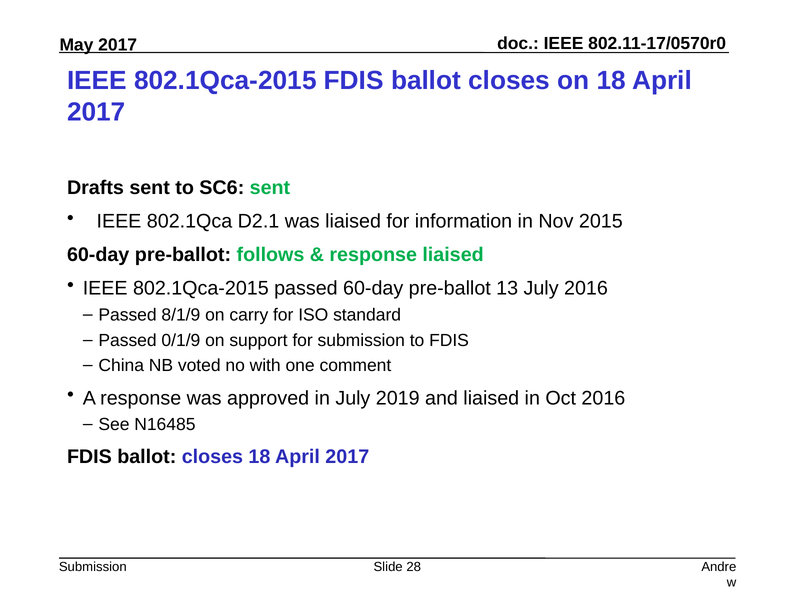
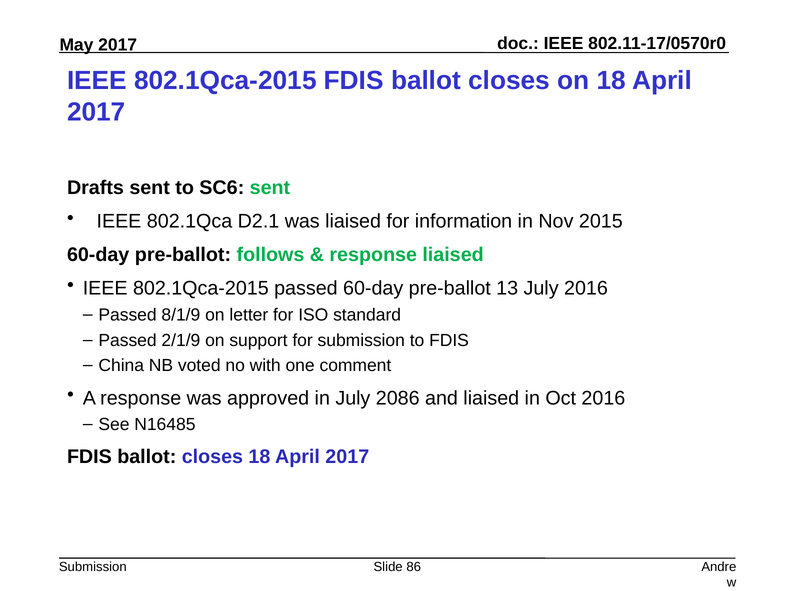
carry: carry -> letter (249, 315)
0/1/9: 0/1/9 -> 2/1/9 (181, 340)
2019: 2019 -> 2086 (398, 398)
28: 28 -> 86 (414, 567)
